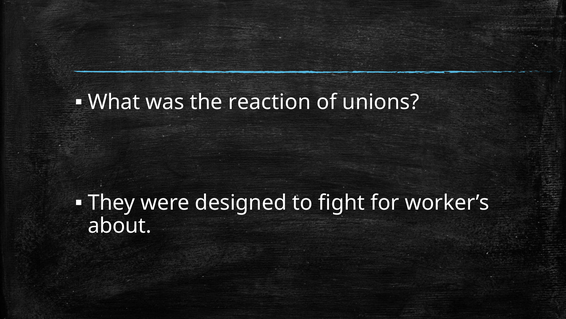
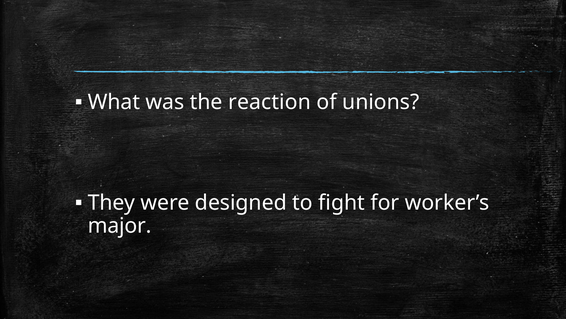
about: about -> major (120, 225)
